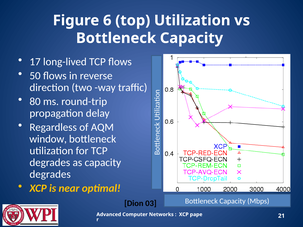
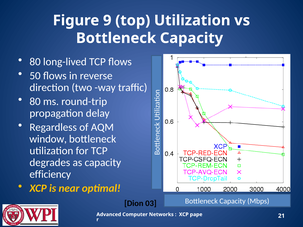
6: 6 -> 9 (107, 20)
17: 17 -> 80 (35, 62)
degrades: degrades -> efficiency (50, 175)
